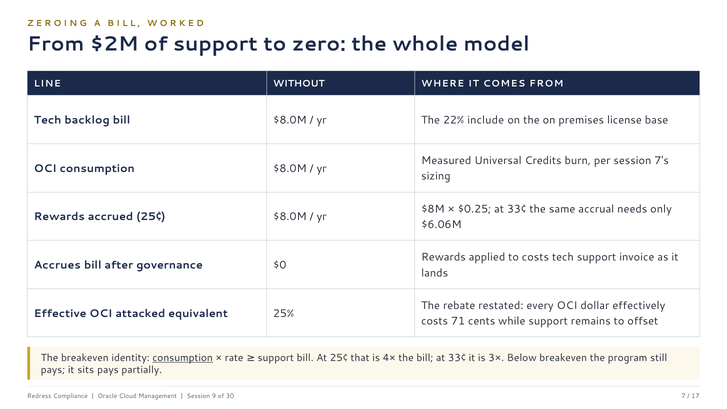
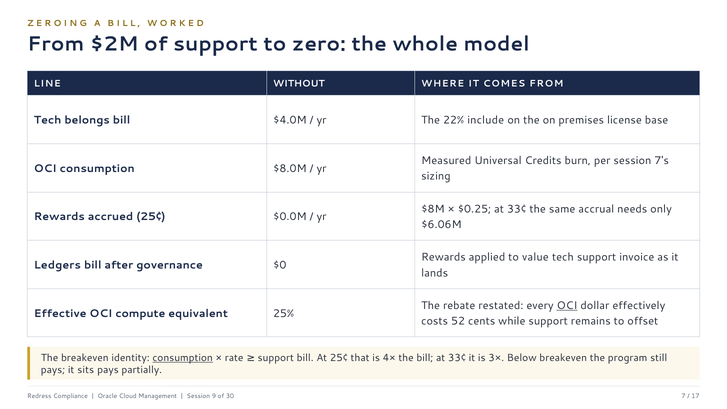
backlog: backlog -> belongs (87, 120)
bill $8.0M: $8.0M -> $4.0M (290, 120)
25¢ $8.0M: $8.0M -> $0.0M (290, 217)
to costs: costs -> value (535, 257)
Accrues: Accrues -> Ledgers (57, 265)
OCI underline: none -> present (567, 306)
attacked: attacked -> compute (140, 313)
71: 71 -> 52 (458, 321)
